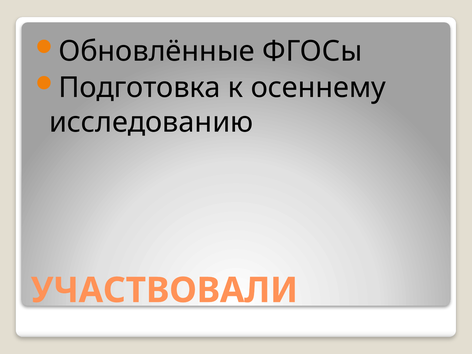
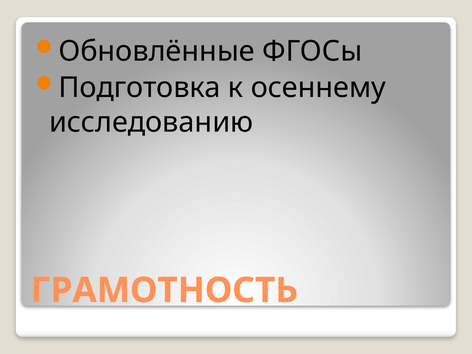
УЧАСТВОВАЛИ: УЧАСТВОВАЛИ -> ГРАМОТНОСТЬ (164, 290)
